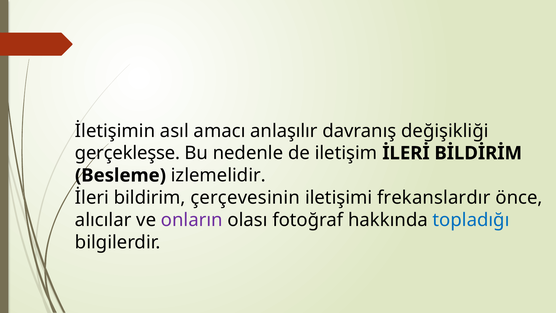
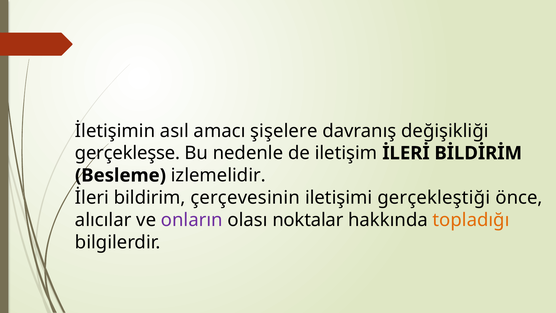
anlaşılır: anlaşılır -> şişelere (284, 131)
frekanslardır: frekanslardır -> gerçekleştiği (434, 198)
fotoğraf: fotoğraf -> noktalar (308, 220)
topladığı colour: blue -> orange (471, 220)
